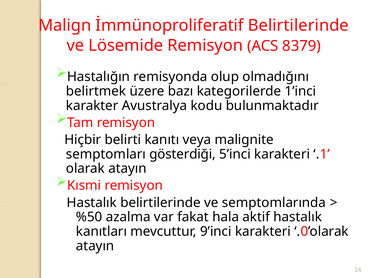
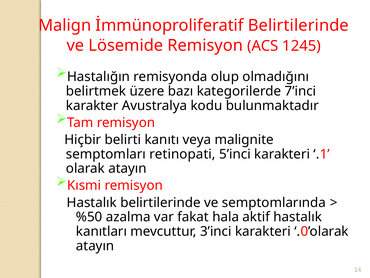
8379: 8379 -> 1245 (302, 46)
1’inci: 1’inci -> 7’inci (300, 91)
gösterdiği: gösterdiği -> retinopati (182, 154)
9’inci: 9’inci -> 3’inci (216, 231)
